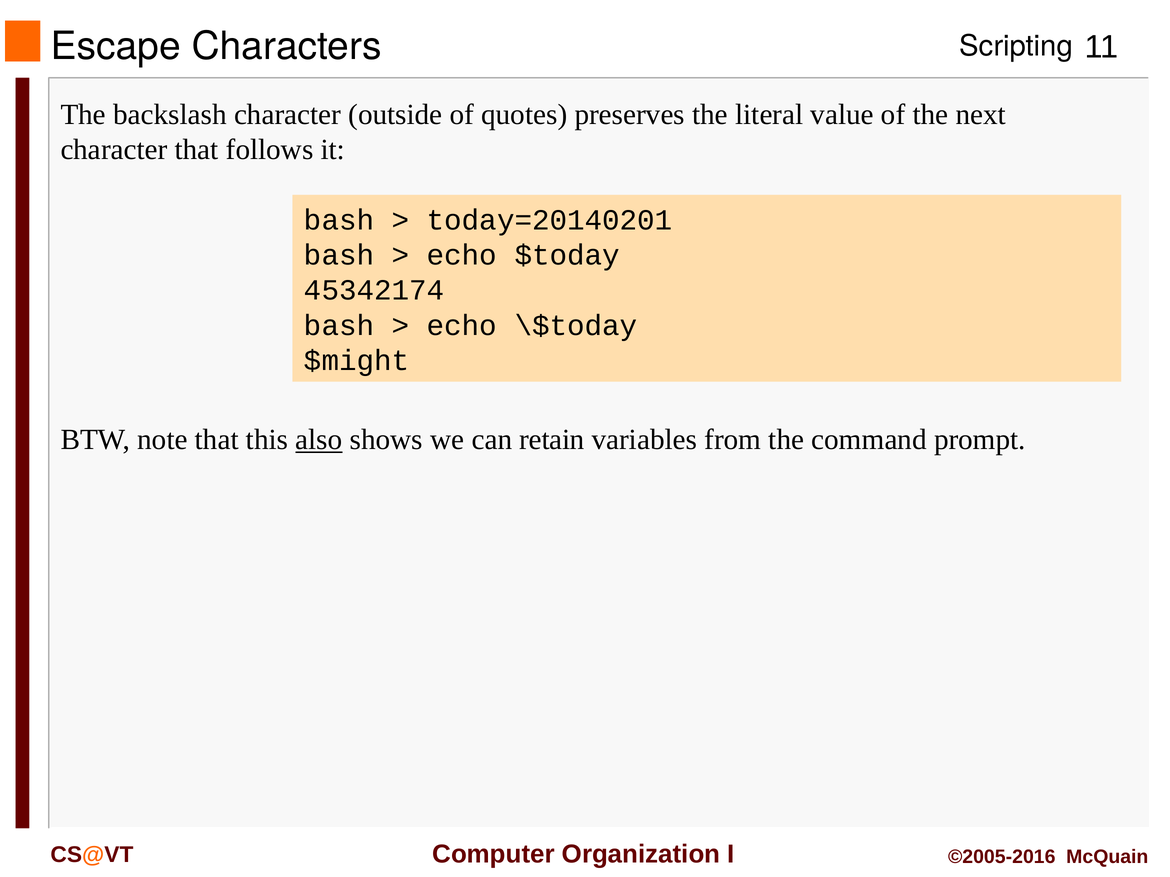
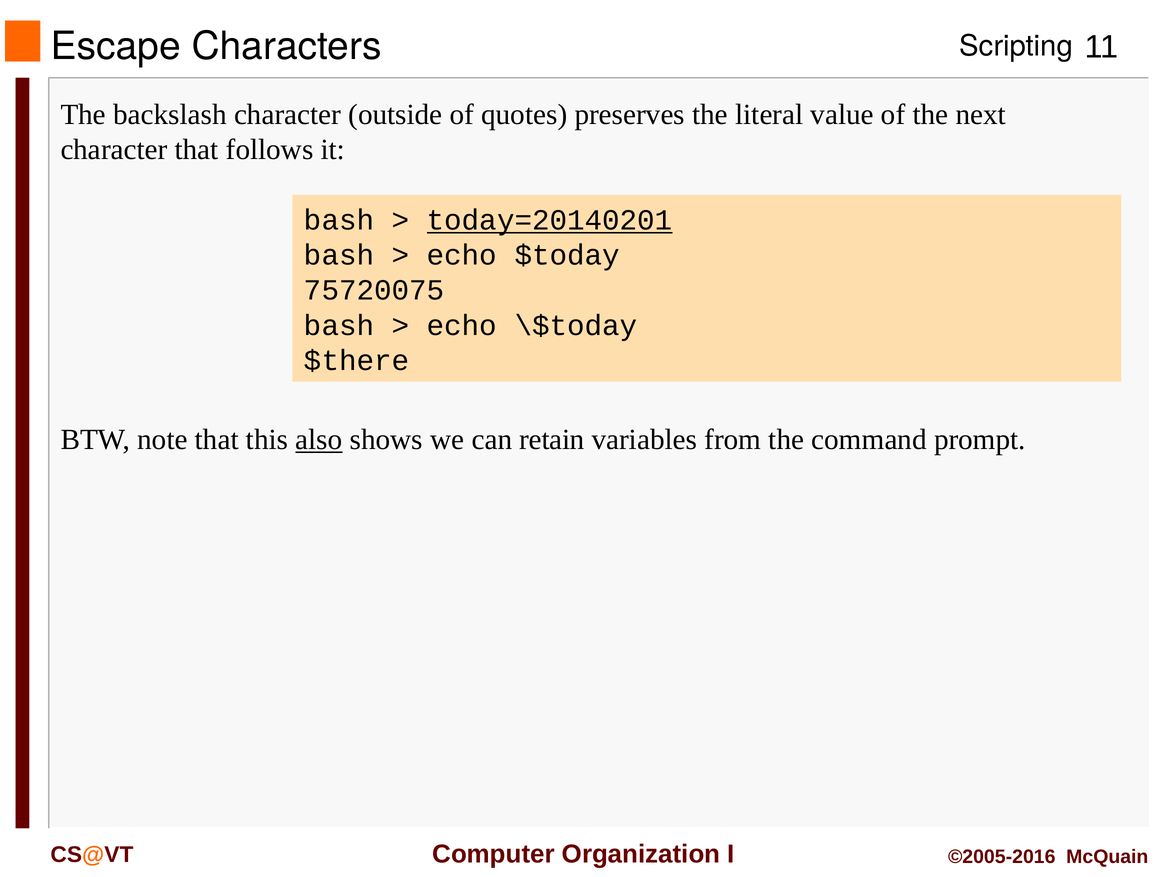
today=20140201 underline: none -> present (550, 220)
45342174: 45342174 -> 75720075 (374, 290)
$might: $might -> $there (357, 361)
